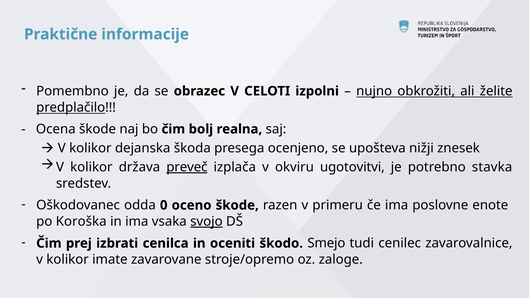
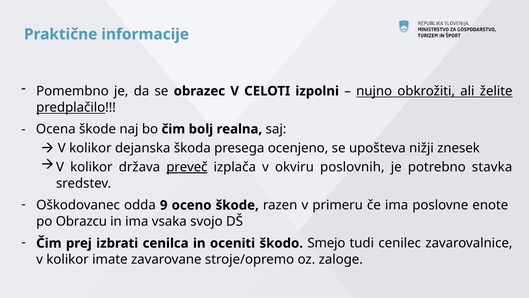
ugotovitvi: ugotovitvi -> poslovnih (352, 167)
0: 0 -> 9 (164, 205)
Koroška: Koroška -> Obrazcu (81, 221)
svojo underline: present -> none (206, 221)
